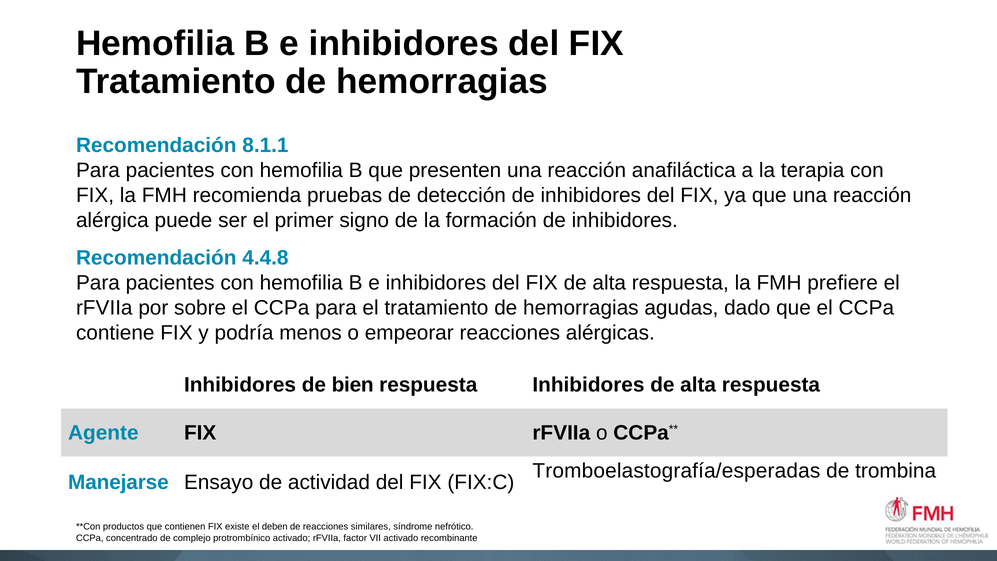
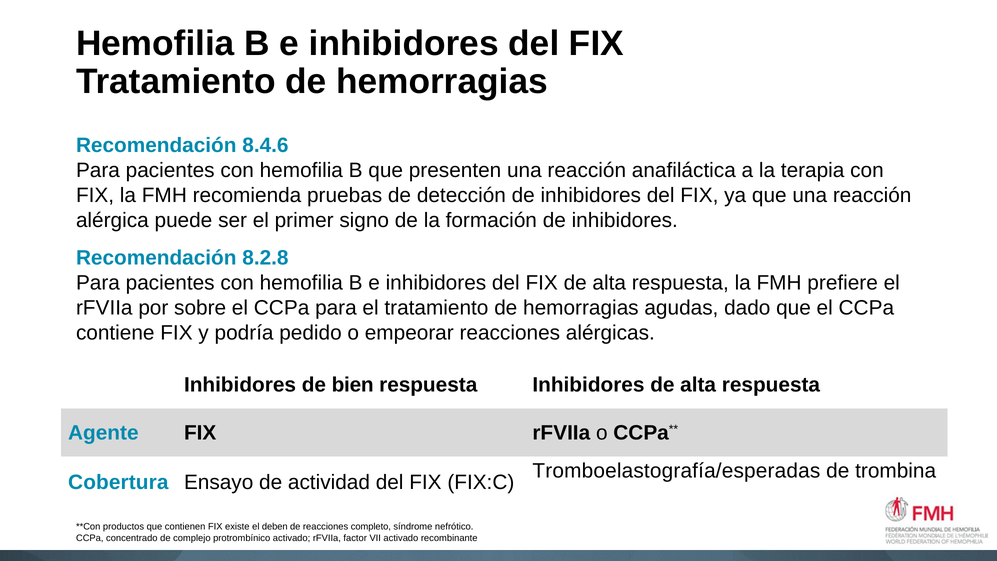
8.1.1: 8.1.1 -> 8.4.6 (265, 145)
4.4.8: 4.4.8 -> 8.2.8 (265, 258)
menos: menos -> pedido (310, 333)
Manejarse: Manejarse -> Cobertura (118, 482)
similares: similares -> completo (371, 527)
